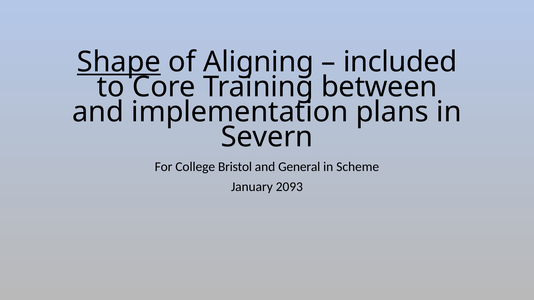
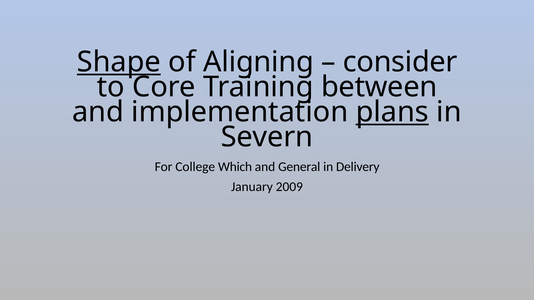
included: included -> consider (400, 62)
plans underline: none -> present (392, 112)
Bristol: Bristol -> Which (235, 167)
Scheme: Scheme -> Delivery (358, 167)
2093: 2093 -> 2009 (289, 187)
